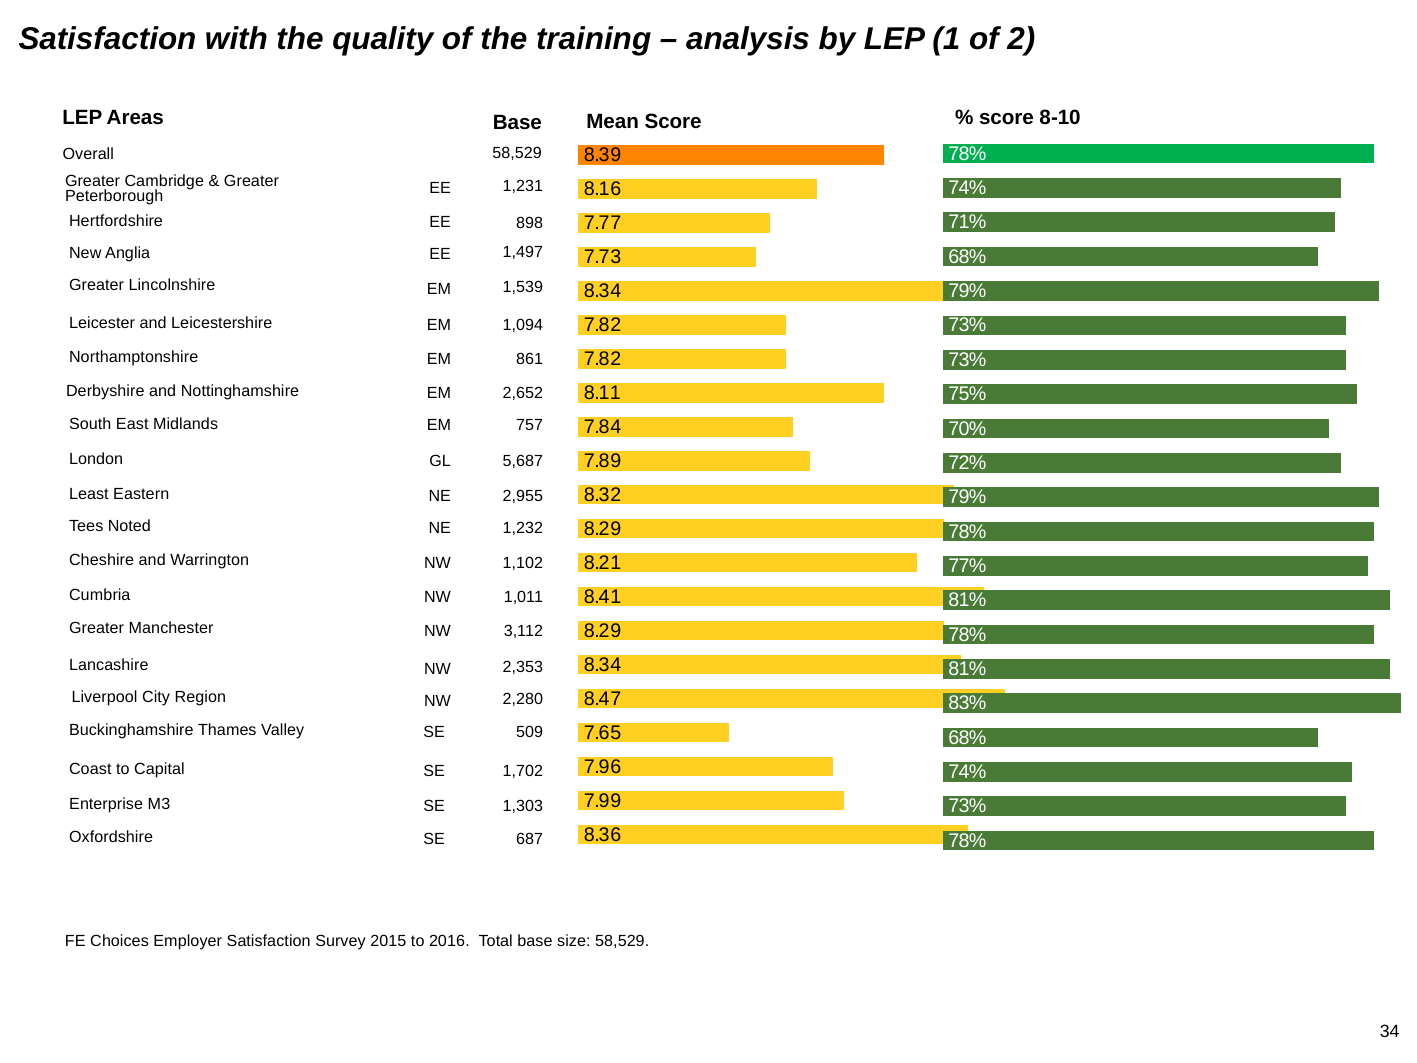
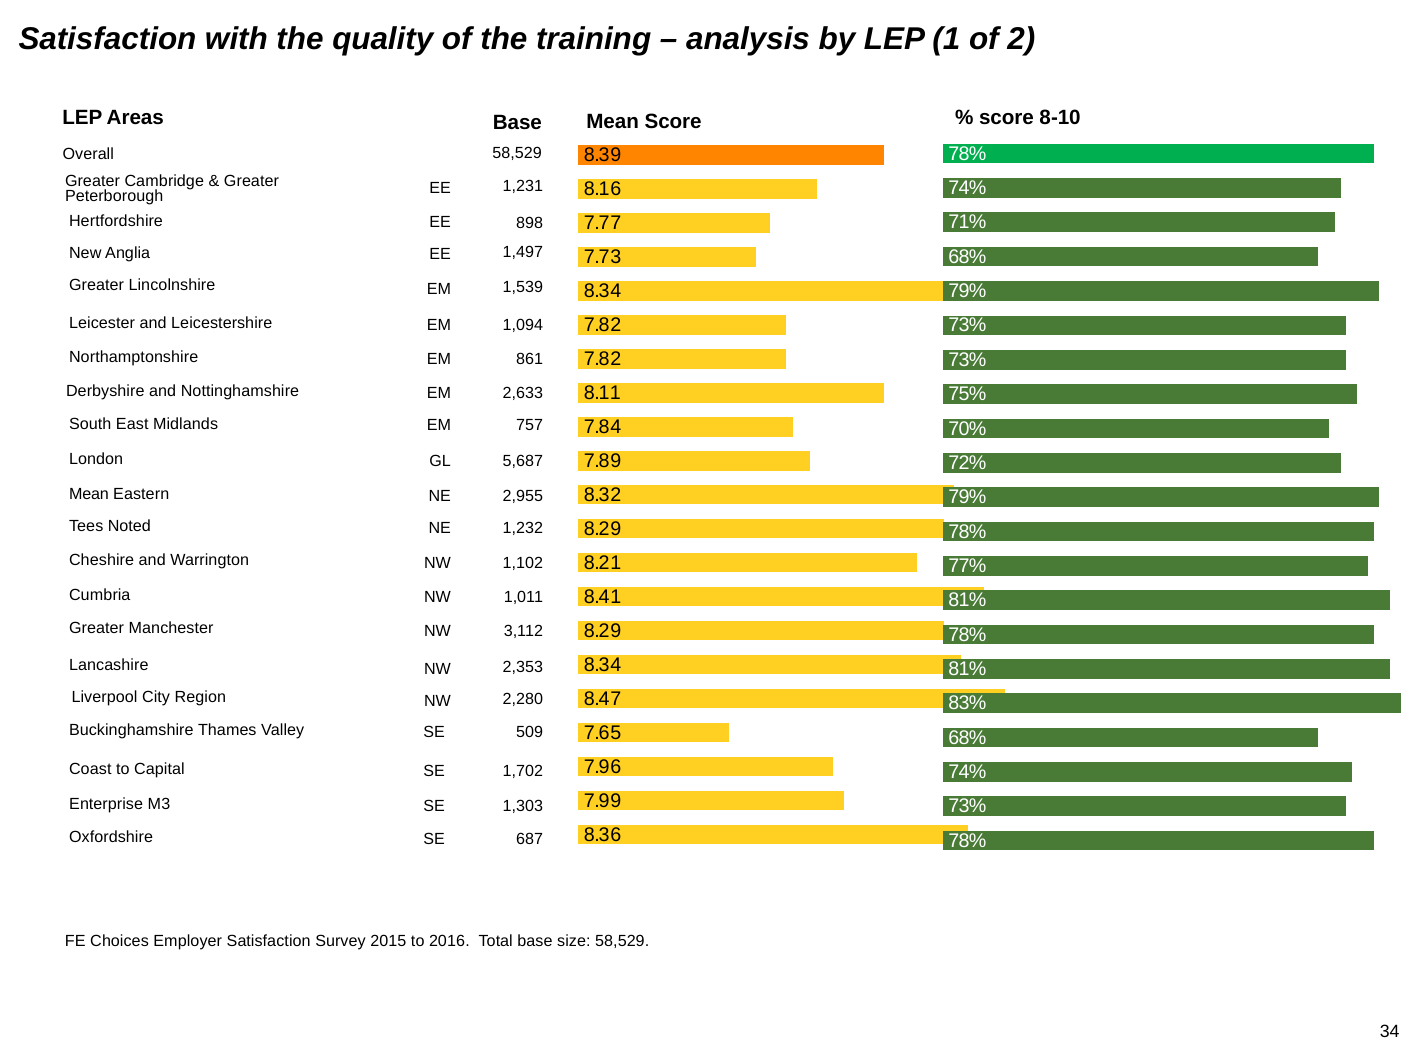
2,652: 2,652 -> 2,633 (523, 393)
Least: Least -> Mean (89, 494)
